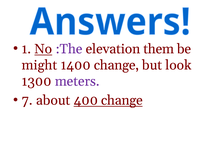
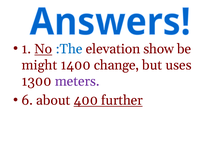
:The colour: purple -> blue (69, 49)
them: them -> show (159, 49)
look: look -> uses (179, 65)
7: 7 -> 6 (27, 101)
400 change: change -> further (122, 101)
